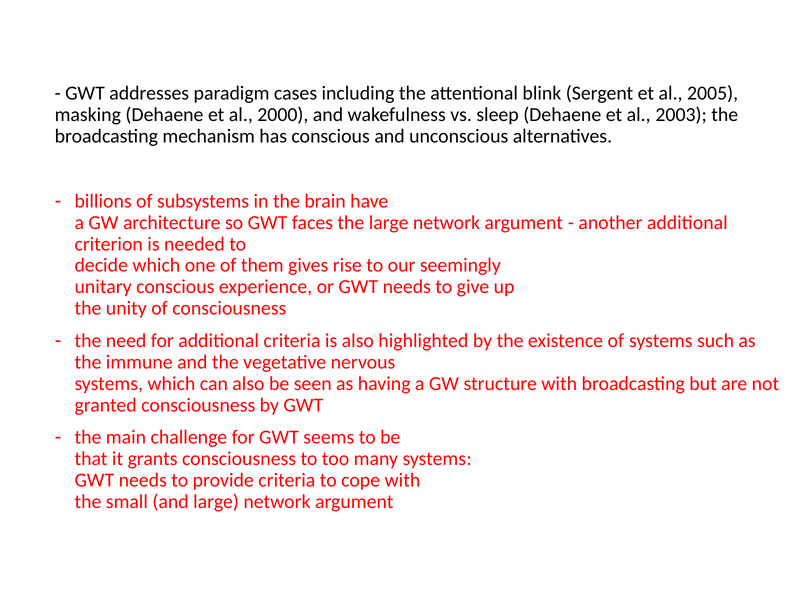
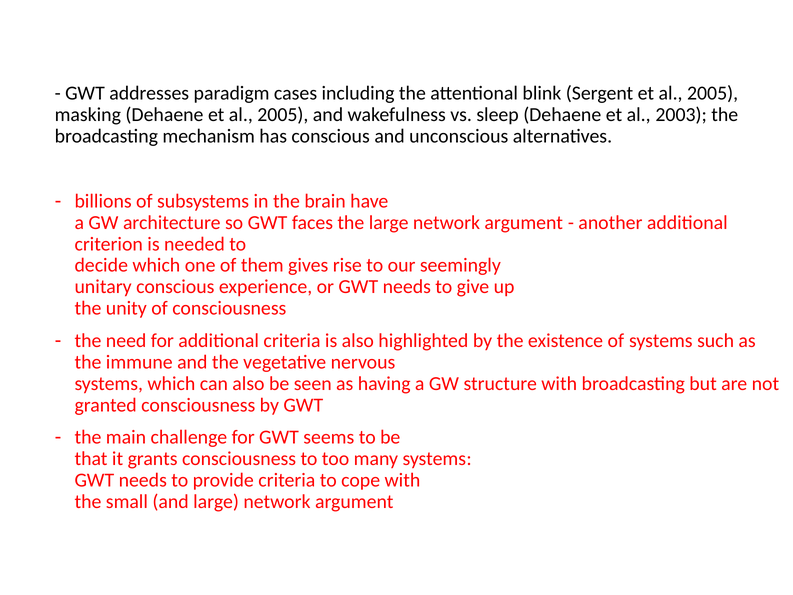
Dehaene et al 2000: 2000 -> 2005 (283, 115)
